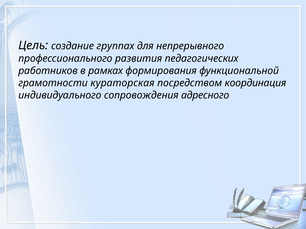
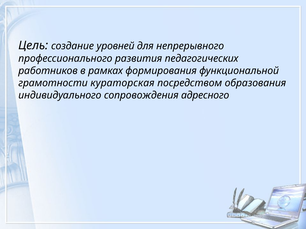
группах: группах -> уровней (115, 46)
координация: координация -> образования (255, 83)
